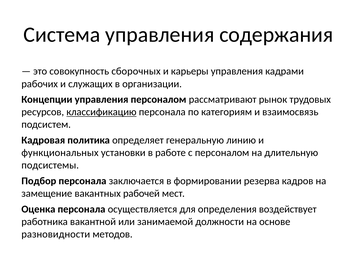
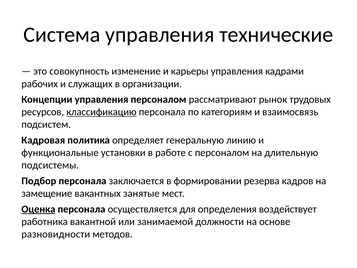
содержания: содержания -> технические (276, 35)
сборочных: сборочных -> изменение (136, 71)
функциональных: функциональных -> функциональные (60, 153)
рабочей: рабочей -> занятые (141, 193)
Оценка underline: none -> present (38, 209)
